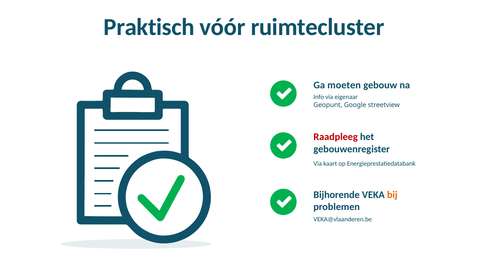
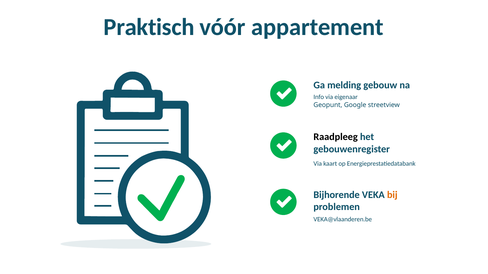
ruimtecluster: ruimtecluster -> appartement (317, 27)
moeten: moeten -> melding (344, 85)
Raadpleeg colour: red -> black (336, 137)
